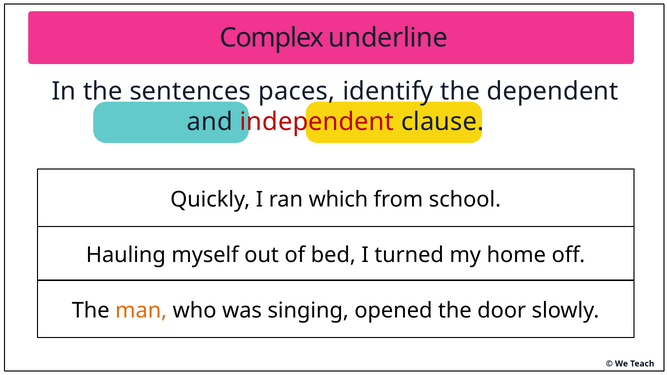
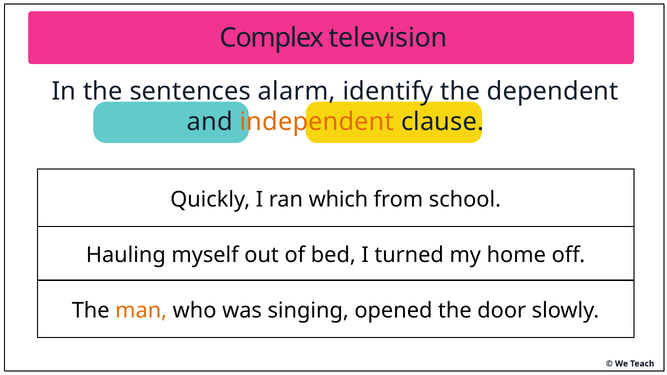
underline: underline -> television (388, 38)
paces: paces -> alarm (297, 91)
independent colour: red -> orange (317, 122)
